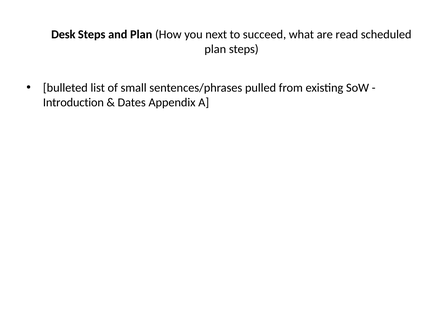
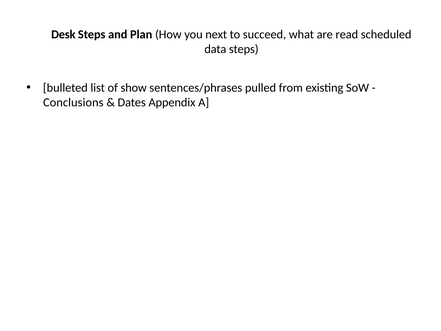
plan: plan -> data (215, 49)
small: small -> show (134, 88)
Introduction: Introduction -> Conclusions (73, 102)
